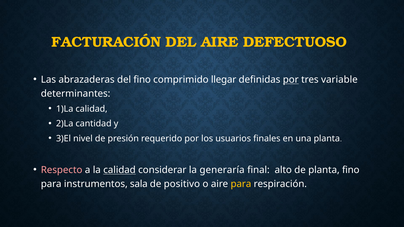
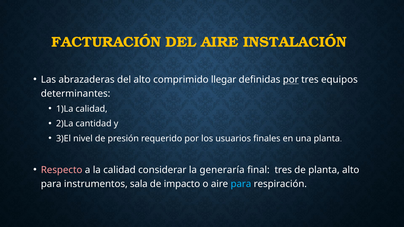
DEFECTUOSO: DEFECTUOSO -> INSTALACIÓN (295, 42)
del fino: fino -> alto (142, 80)
variable: variable -> equipos (339, 80)
calidad underline: present -> none (119, 170)
final alto: alto -> tres (283, 170)
planta fino: fino -> alto (351, 170)
positivo: positivo -> impacto (182, 184)
para colour: yellow -> light blue (241, 184)
